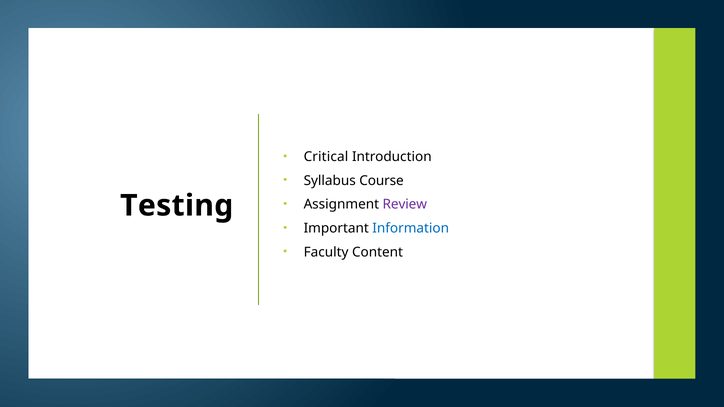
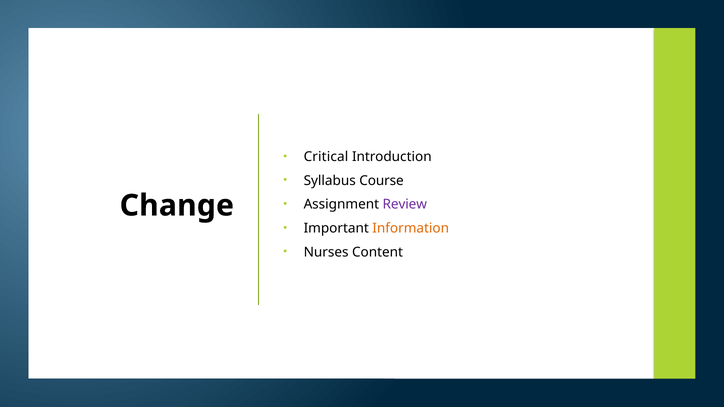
Testing: Testing -> Change (177, 206)
Information colour: blue -> orange (411, 228)
Faculty: Faculty -> Nurses (326, 252)
